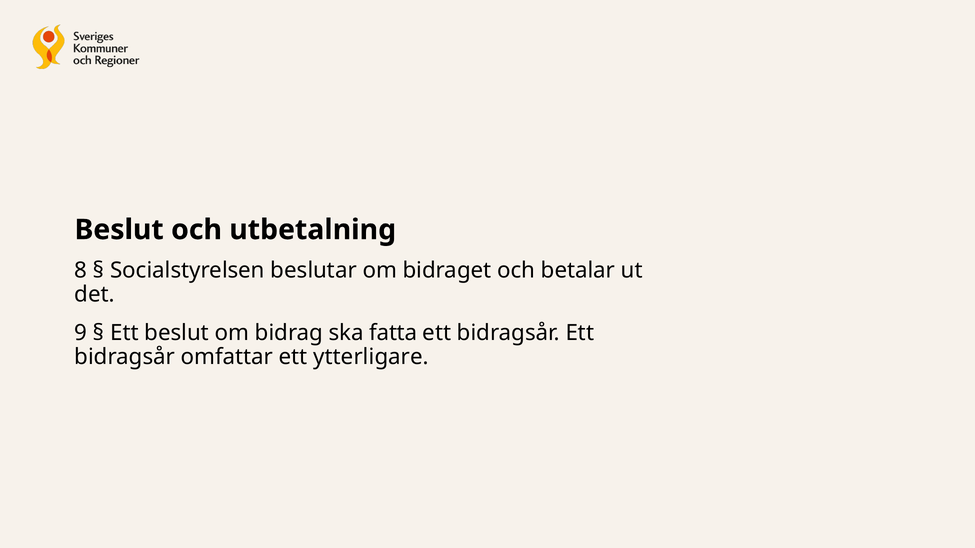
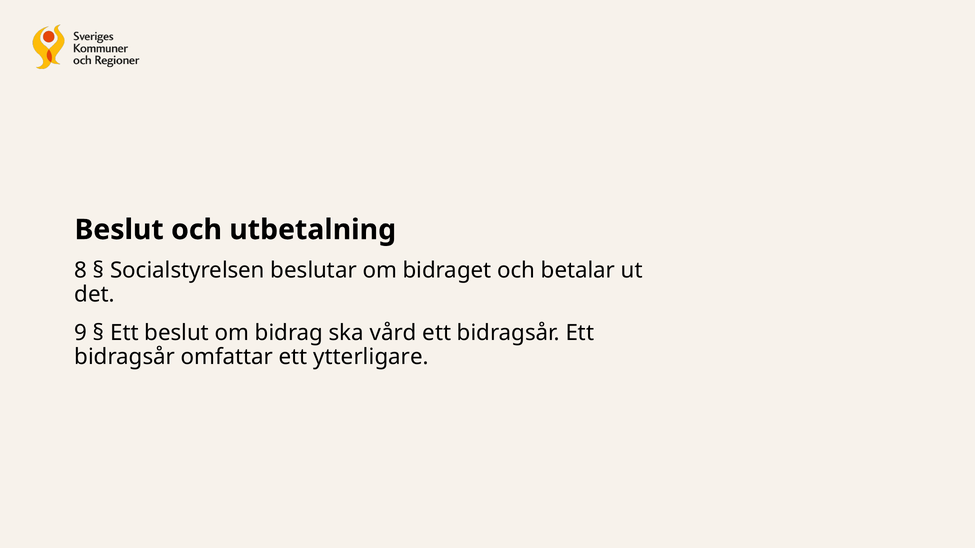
fatta: fatta -> vård (393, 333)
